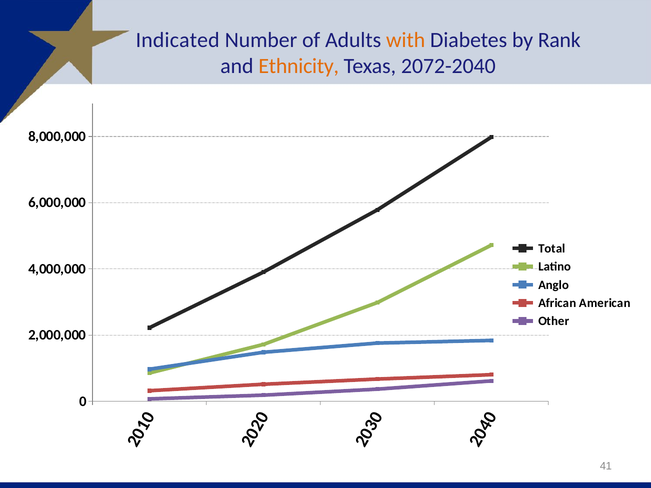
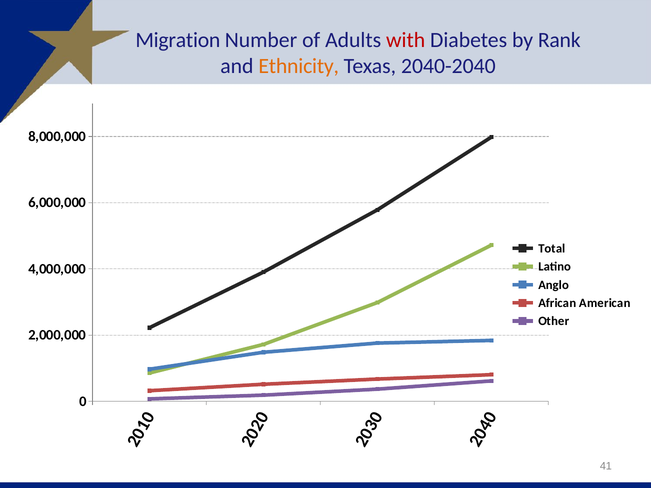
Indicated: Indicated -> Migration (178, 40)
with colour: orange -> red (406, 40)
2072-2040: 2072-2040 -> 2040-2040 (448, 66)
